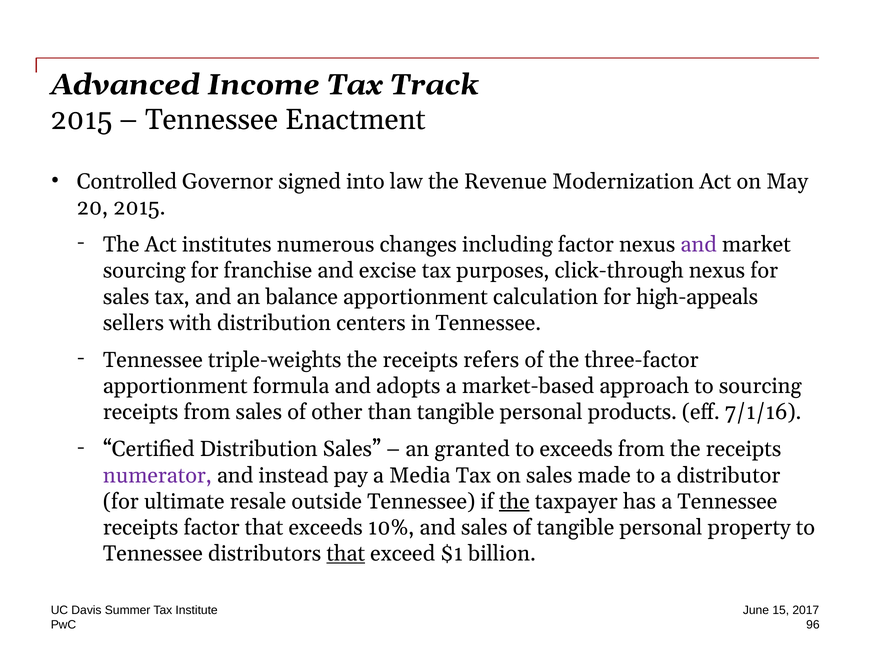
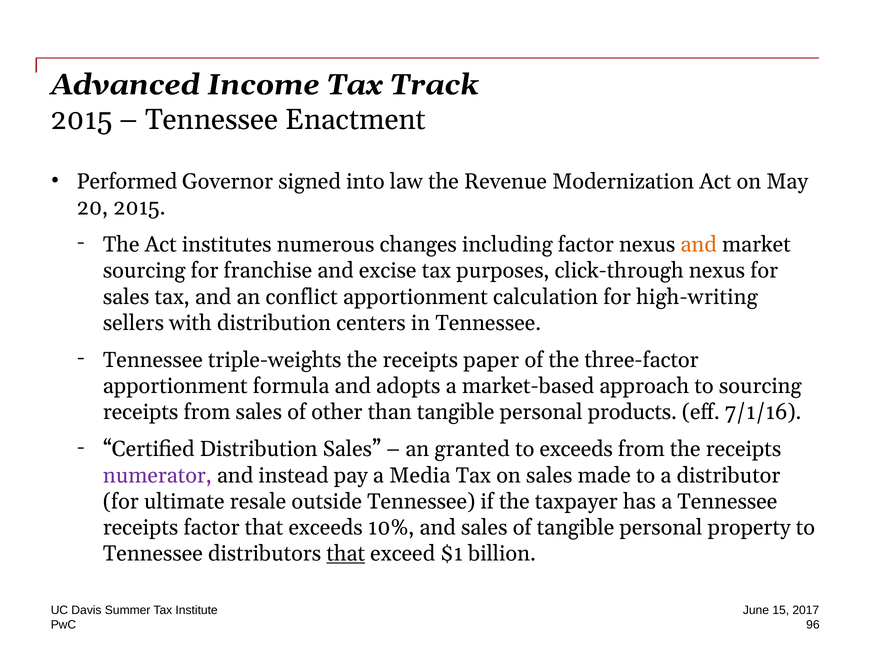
Controlled: Controlled -> Performed (127, 181)
and colour: purple -> orange (699, 244)
balance: balance -> conflict (302, 297)
high-appeals: high-appeals -> high-writing (697, 297)
refers: refers -> paper (491, 360)
the underline: present -> none (514, 501)
